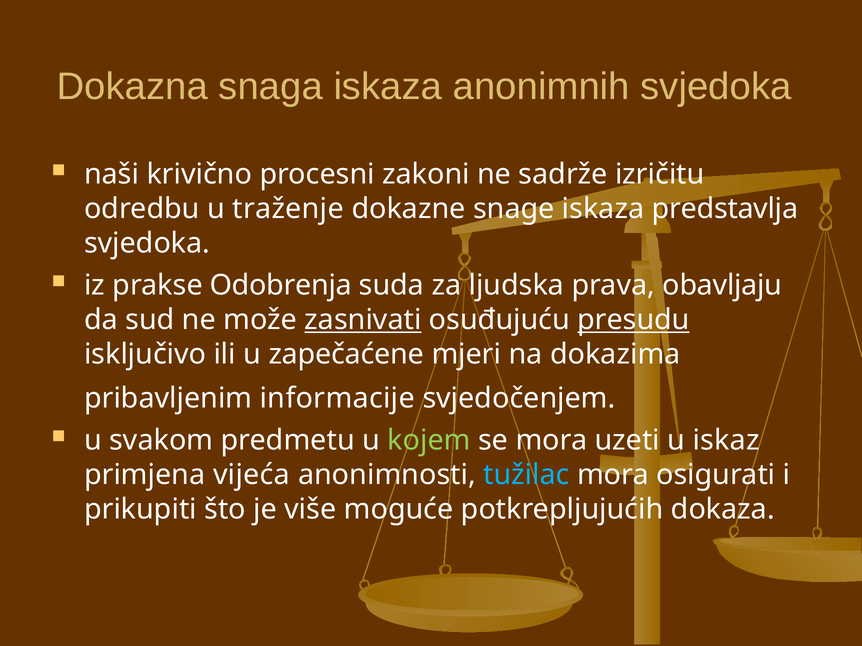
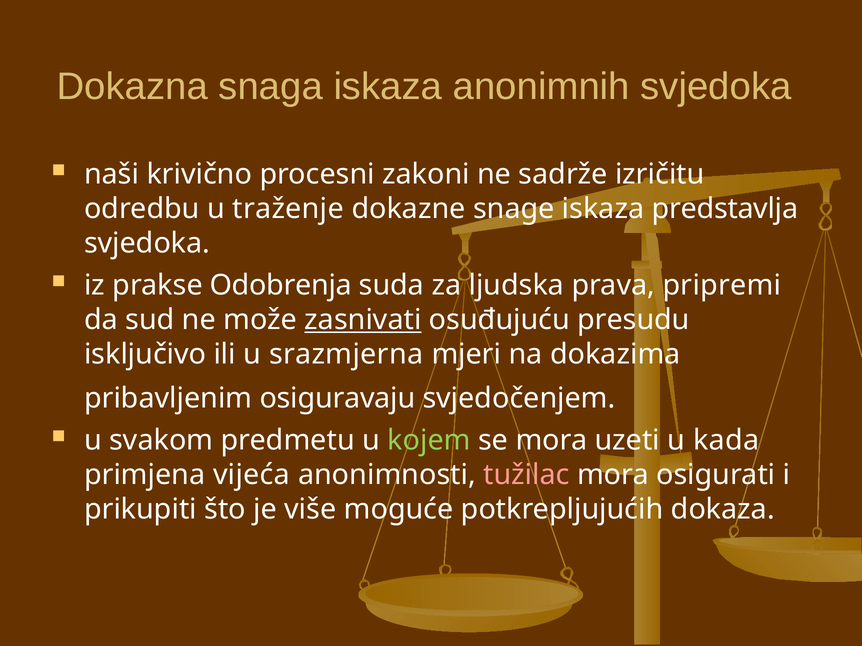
obavljaju: obavljaju -> pripremi (722, 286)
presudu underline: present -> none (634, 320)
zapečaćene: zapečaćene -> srazmjerna (346, 354)
informacije: informacije -> osiguravaju (338, 399)
iskaz: iskaz -> kada (726, 441)
tužilac colour: light blue -> pink (526, 475)
